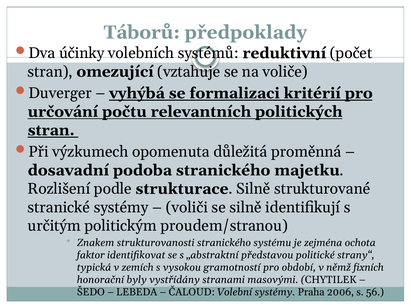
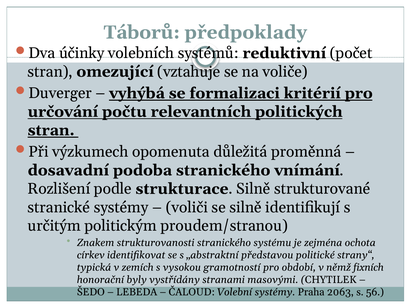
majetku: majetku -> vnímání (307, 170)
faktor: faktor -> církev (91, 255)
2006: 2006 -> 2063 (340, 292)
